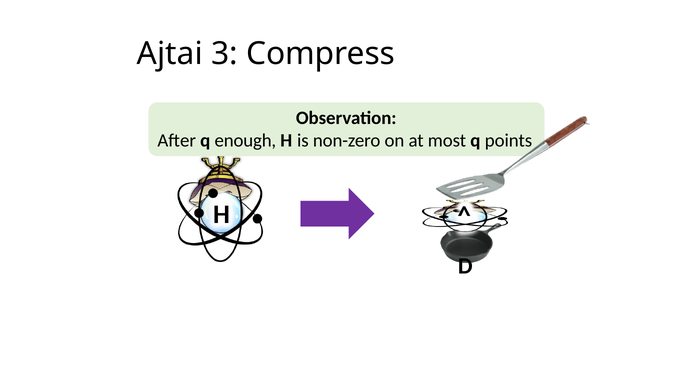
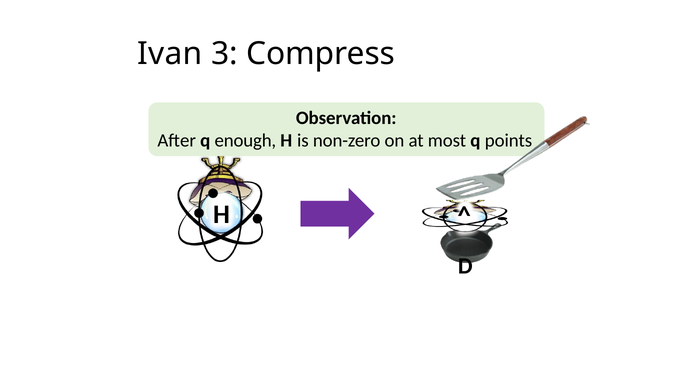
Ajtai: Ajtai -> Ivan (170, 54)
